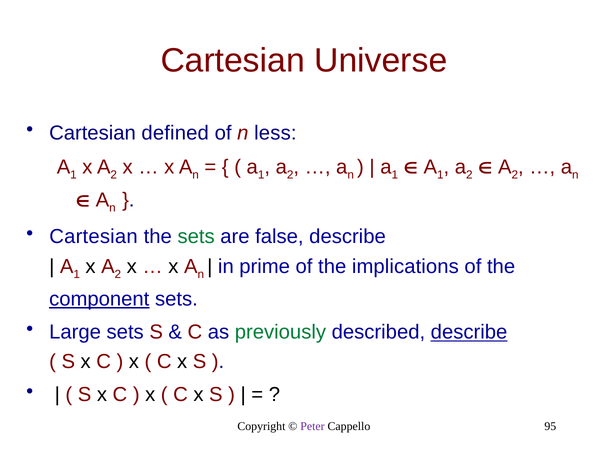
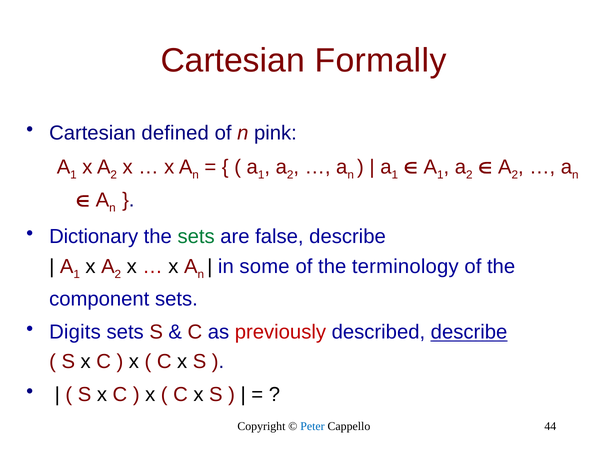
Universe: Universe -> Formally (381, 61)
less: less -> pink (275, 133)
Cartesian: Cartesian -> Dictionary (94, 237)
prime: prime -> some (265, 266)
implications: implications -> terminology (405, 266)
component underline: present -> none (99, 299)
Large: Large -> Digits (75, 332)
previously colour: green -> red (280, 332)
Peter colour: purple -> blue (312, 426)
95: 95 -> 44 (550, 426)
